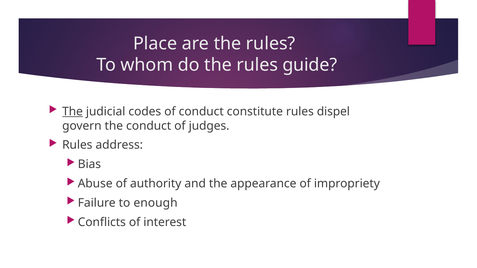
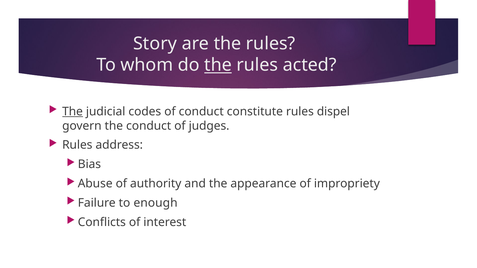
Place: Place -> Story (155, 44)
the underline: none -> present (218, 65)
guide: guide -> acted (310, 65)
